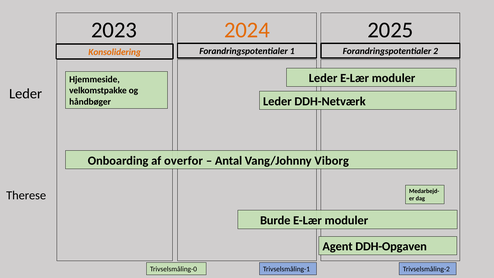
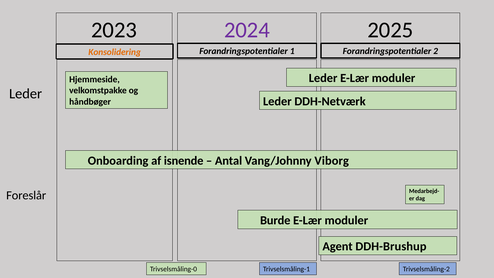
2024 colour: orange -> purple (247, 30)
overfor: overfor -> isnende (184, 161)
Therese: Therese -> Foreslår (26, 195)
DDH-Opgaven: DDH-Opgaven -> DDH-Brushup (391, 246)
